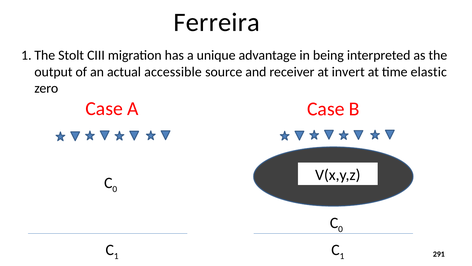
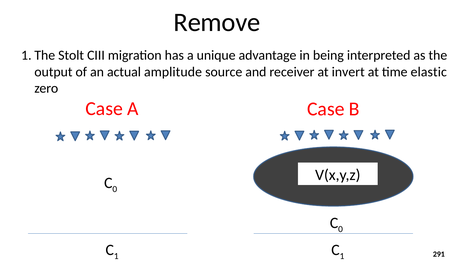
Ferreira: Ferreira -> Remove (217, 22)
accessible: accessible -> amplitude (173, 72)
